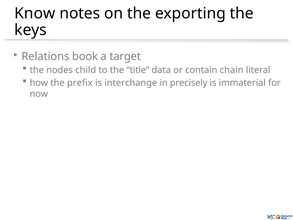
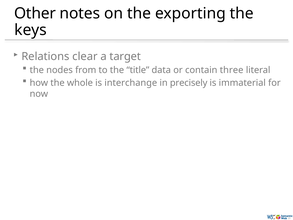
Know: Know -> Other (35, 13)
book: book -> clear (85, 56)
child: child -> from (86, 70)
chain: chain -> three (232, 70)
prefix: prefix -> whole (80, 83)
